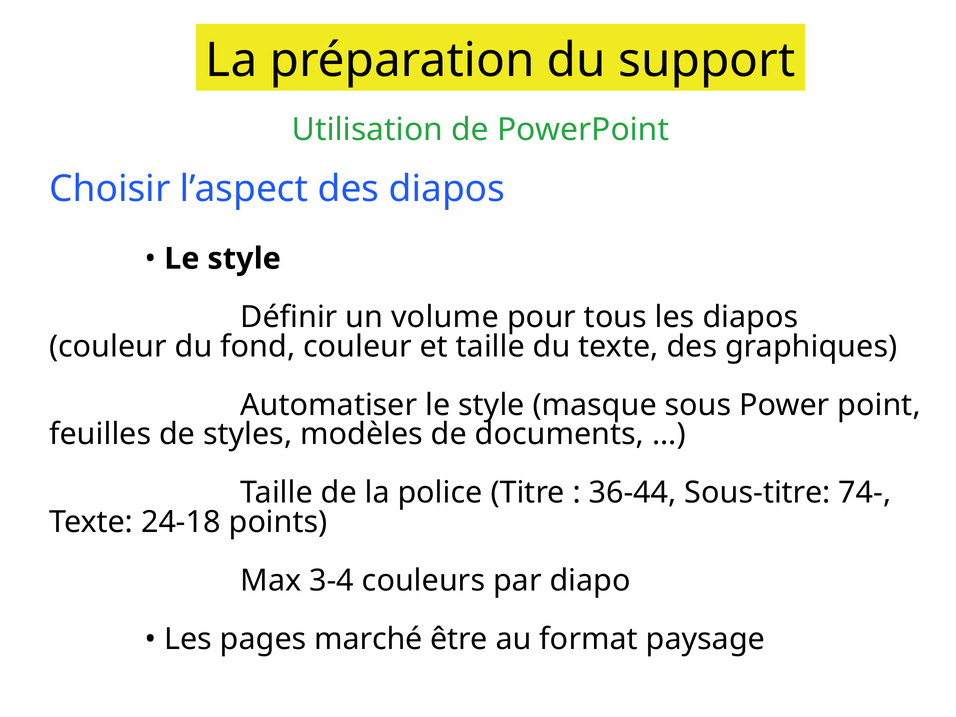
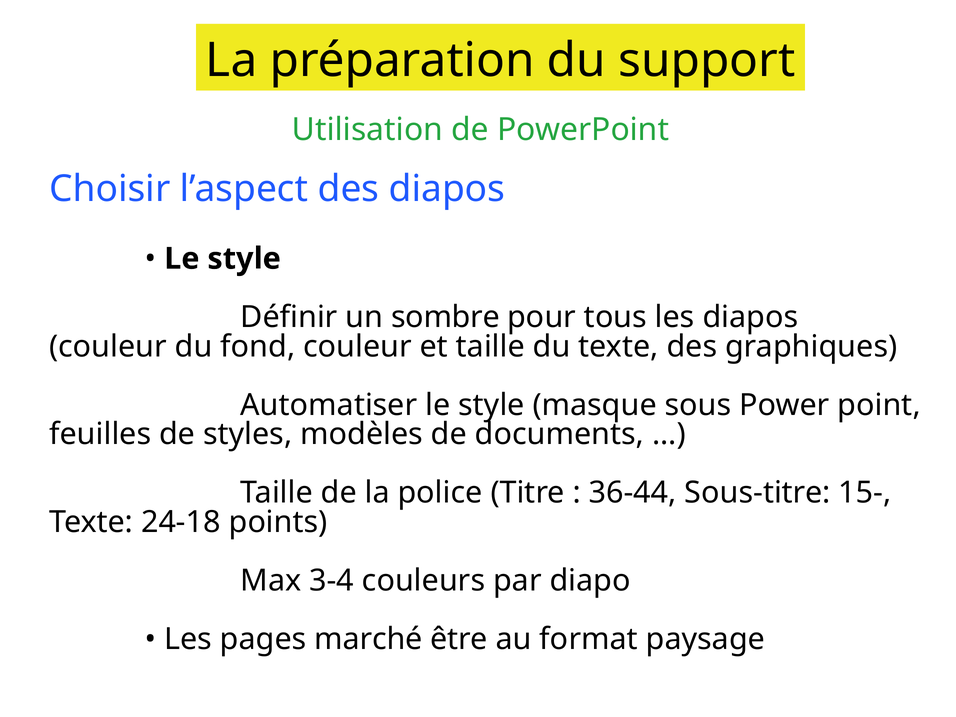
volume: volume -> sombre (445, 317)
74-: 74- -> 15- (865, 493)
